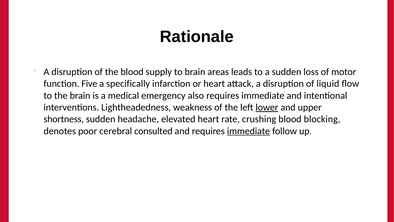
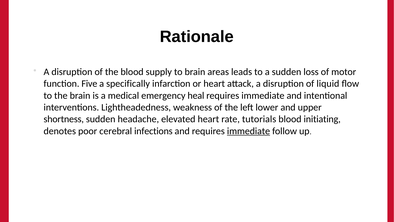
also: also -> heal (196, 95)
lower underline: present -> none (267, 107)
crushing: crushing -> tutorials (259, 119)
blocking: blocking -> initiating (322, 119)
consulted: consulted -> infections (153, 131)
